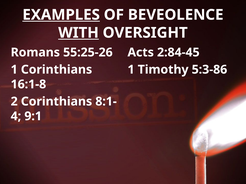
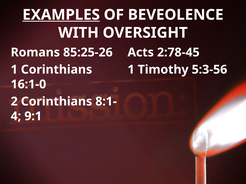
WITH underline: present -> none (78, 33)
55:25-26: 55:25-26 -> 85:25-26 (88, 53)
2:84-45: 2:84-45 -> 2:78-45 (178, 53)
5:3-86: 5:3-86 -> 5:3-56 (209, 70)
16:1-8: 16:1-8 -> 16:1-0 (28, 85)
